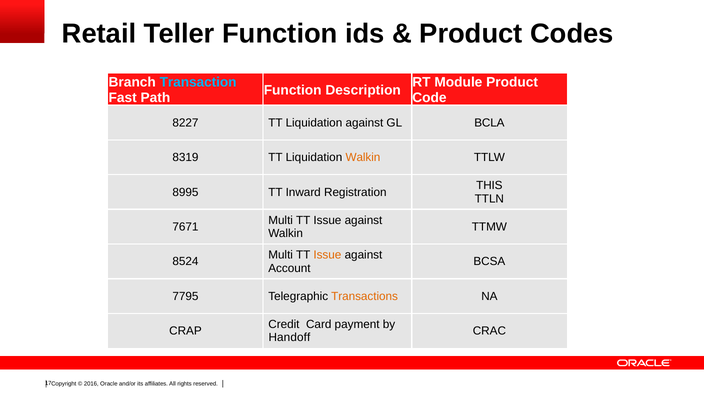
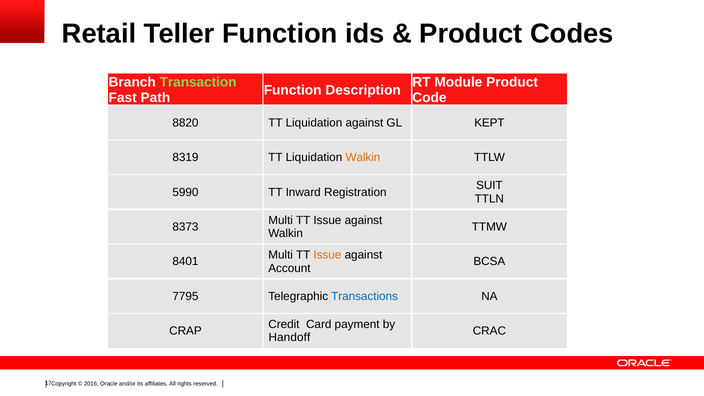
Transaction colour: light blue -> light green (198, 82)
8227: 8227 -> 8820 (185, 123)
BCLA: BCLA -> KEPT (489, 123)
THIS: THIS -> SUIT (489, 186)
8995: 8995 -> 5990 (185, 192)
7671: 7671 -> 8373 (185, 227)
8524: 8524 -> 8401 (185, 262)
Transactions colour: orange -> blue (365, 296)
